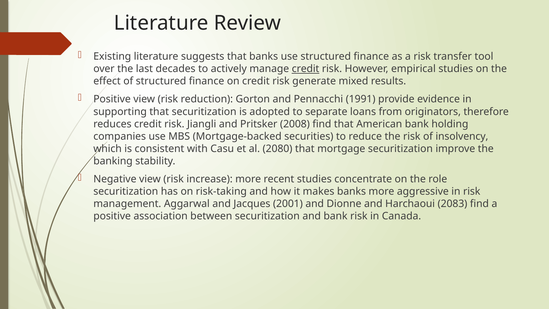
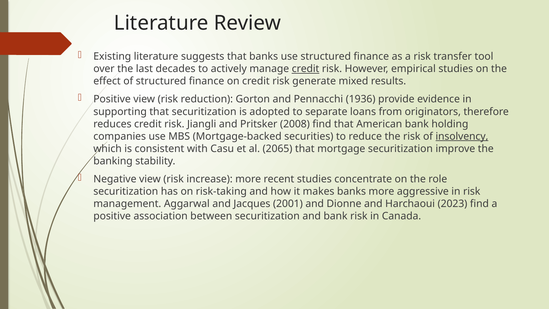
1991: 1991 -> 1936 (361, 99)
insolvency underline: none -> present (462, 136)
2080: 2080 -> 2065 (278, 149)
2083: 2083 -> 2023 (452, 204)
